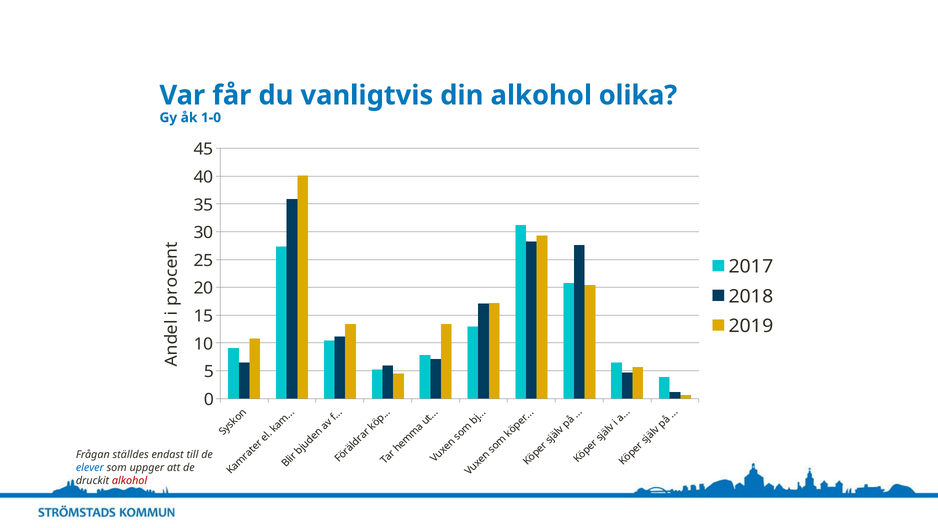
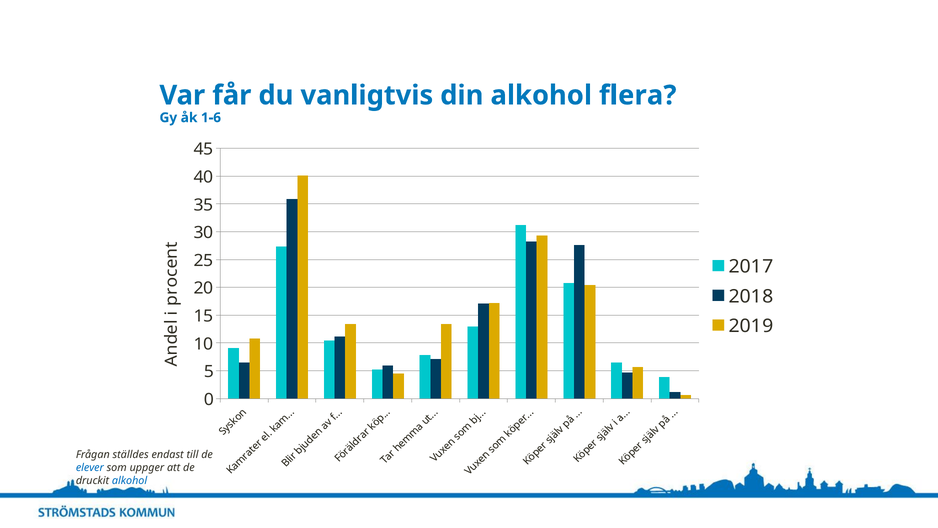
olika: olika -> flera (638, 95)
1-0: 1-0 -> 1-6 (211, 118)
alkohol colour: red -> blue (130, 480)
